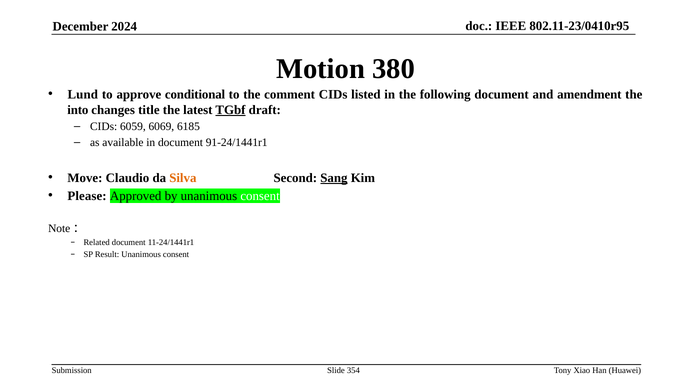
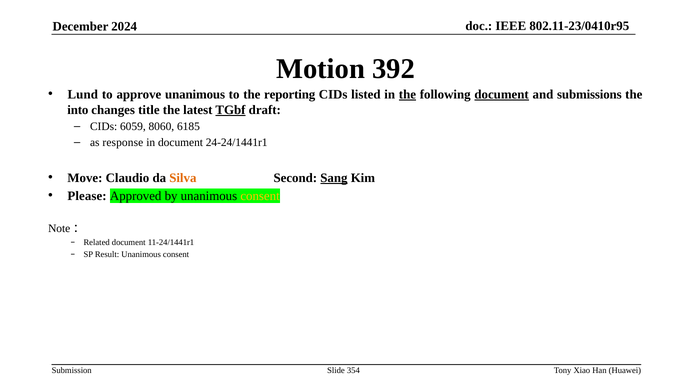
380: 380 -> 392 (394, 69)
approve conditional: conditional -> unanimous (195, 95)
comment: comment -> reporting (290, 95)
the underline: none -> present (407, 95)
document underline: none -> present (502, 95)
amendment: amendment -> submissions (589, 95)
6069: 6069 -> 8060 (161, 127)
available: available -> response (123, 143)
91-24/1441r1: 91-24/1441r1 -> 24-24/1441r1 (237, 143)
consent colour: white -> yellow (260, 196)
